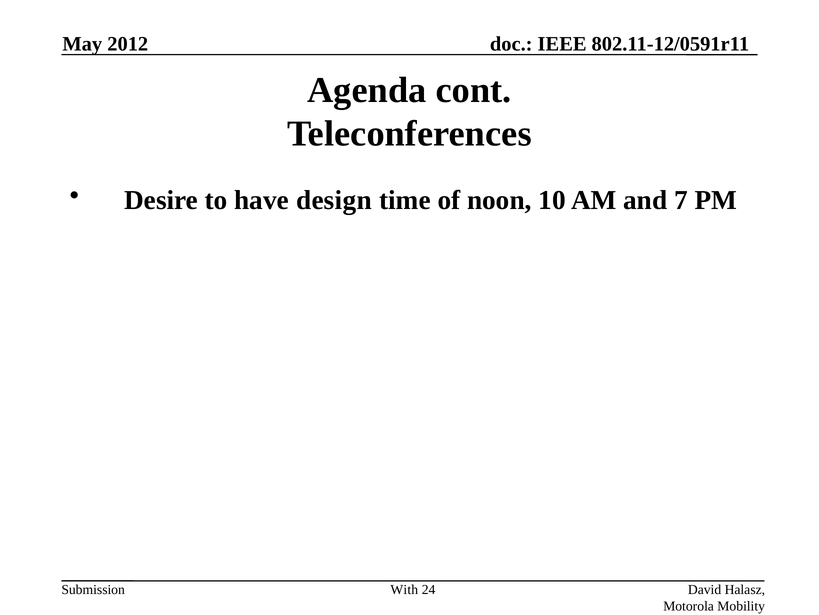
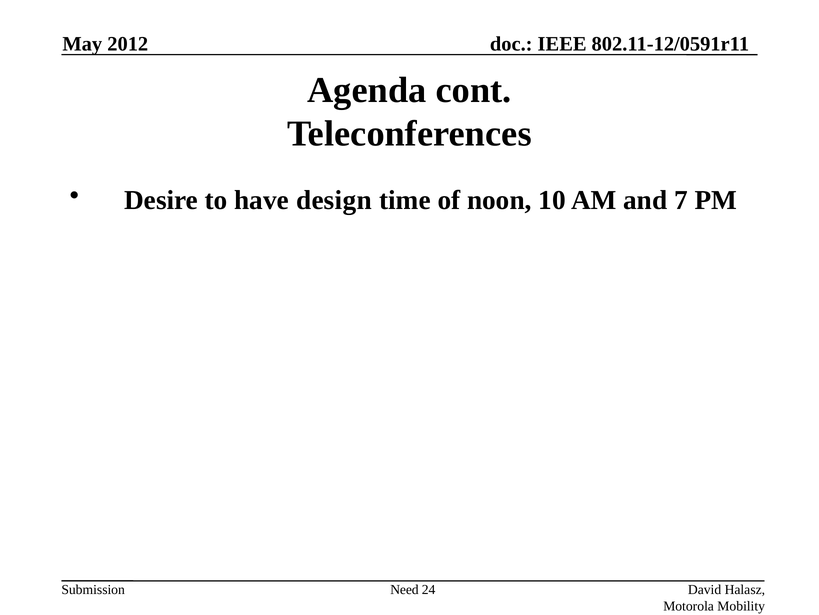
With: With -> Need (404, 589)
